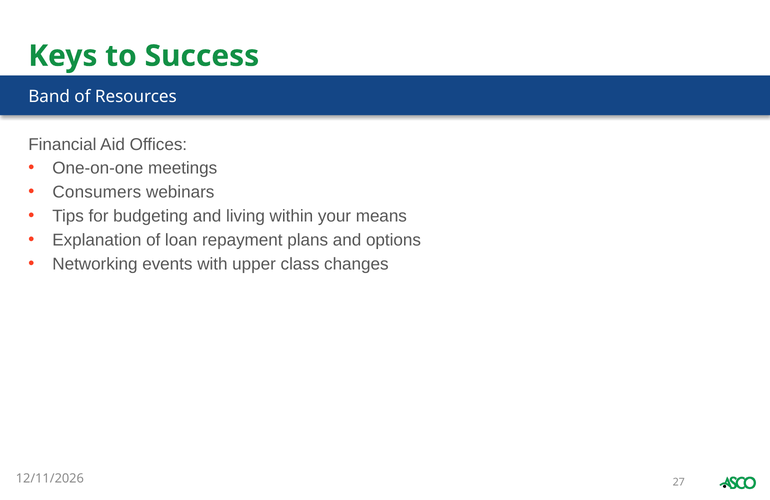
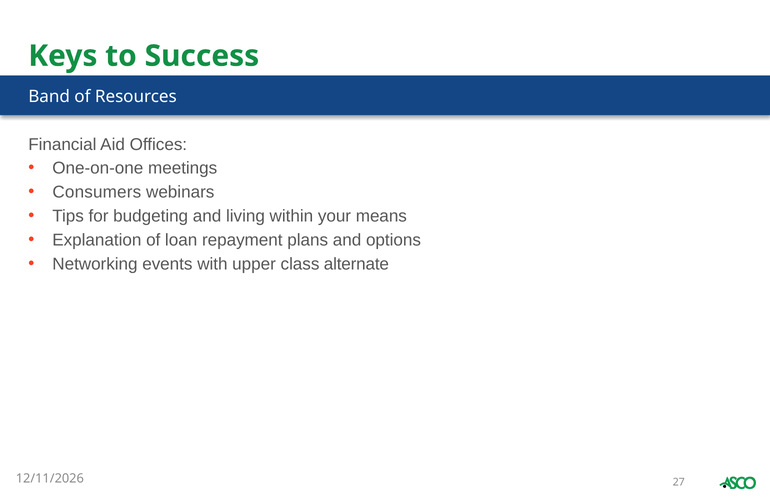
changes: changes -> alternate (356, 264)
